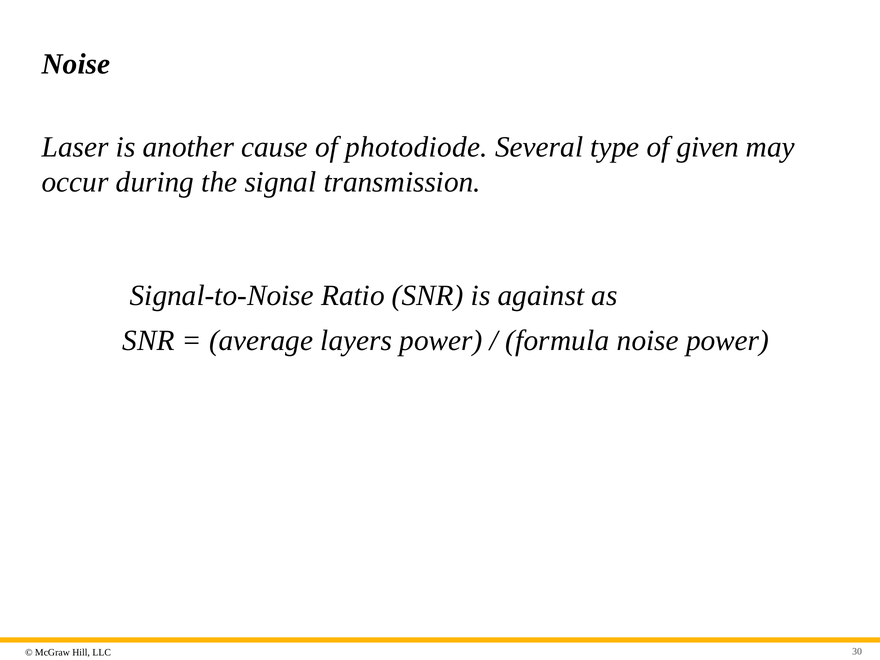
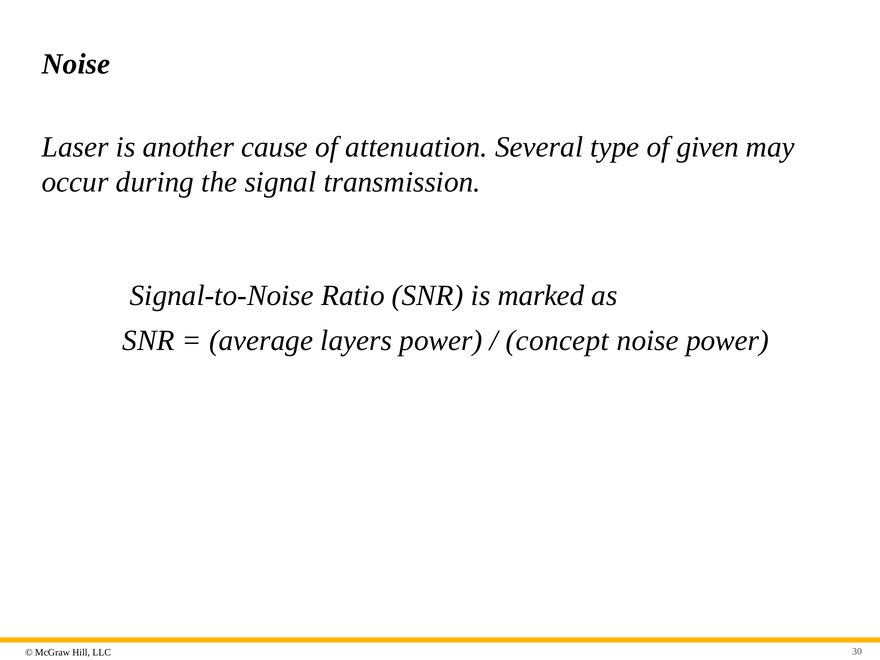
photodiode: photodiode -> attenuation (417, 147)
against: against -> marked (541, 295)
formula: formula -> concept (557, 340)
